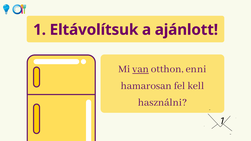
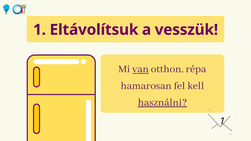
ajánlott: ajánlott -> vesszük (186, 30)
enni: enni -> répa (196, 69)
használni underline: none -> present (162, 102)
